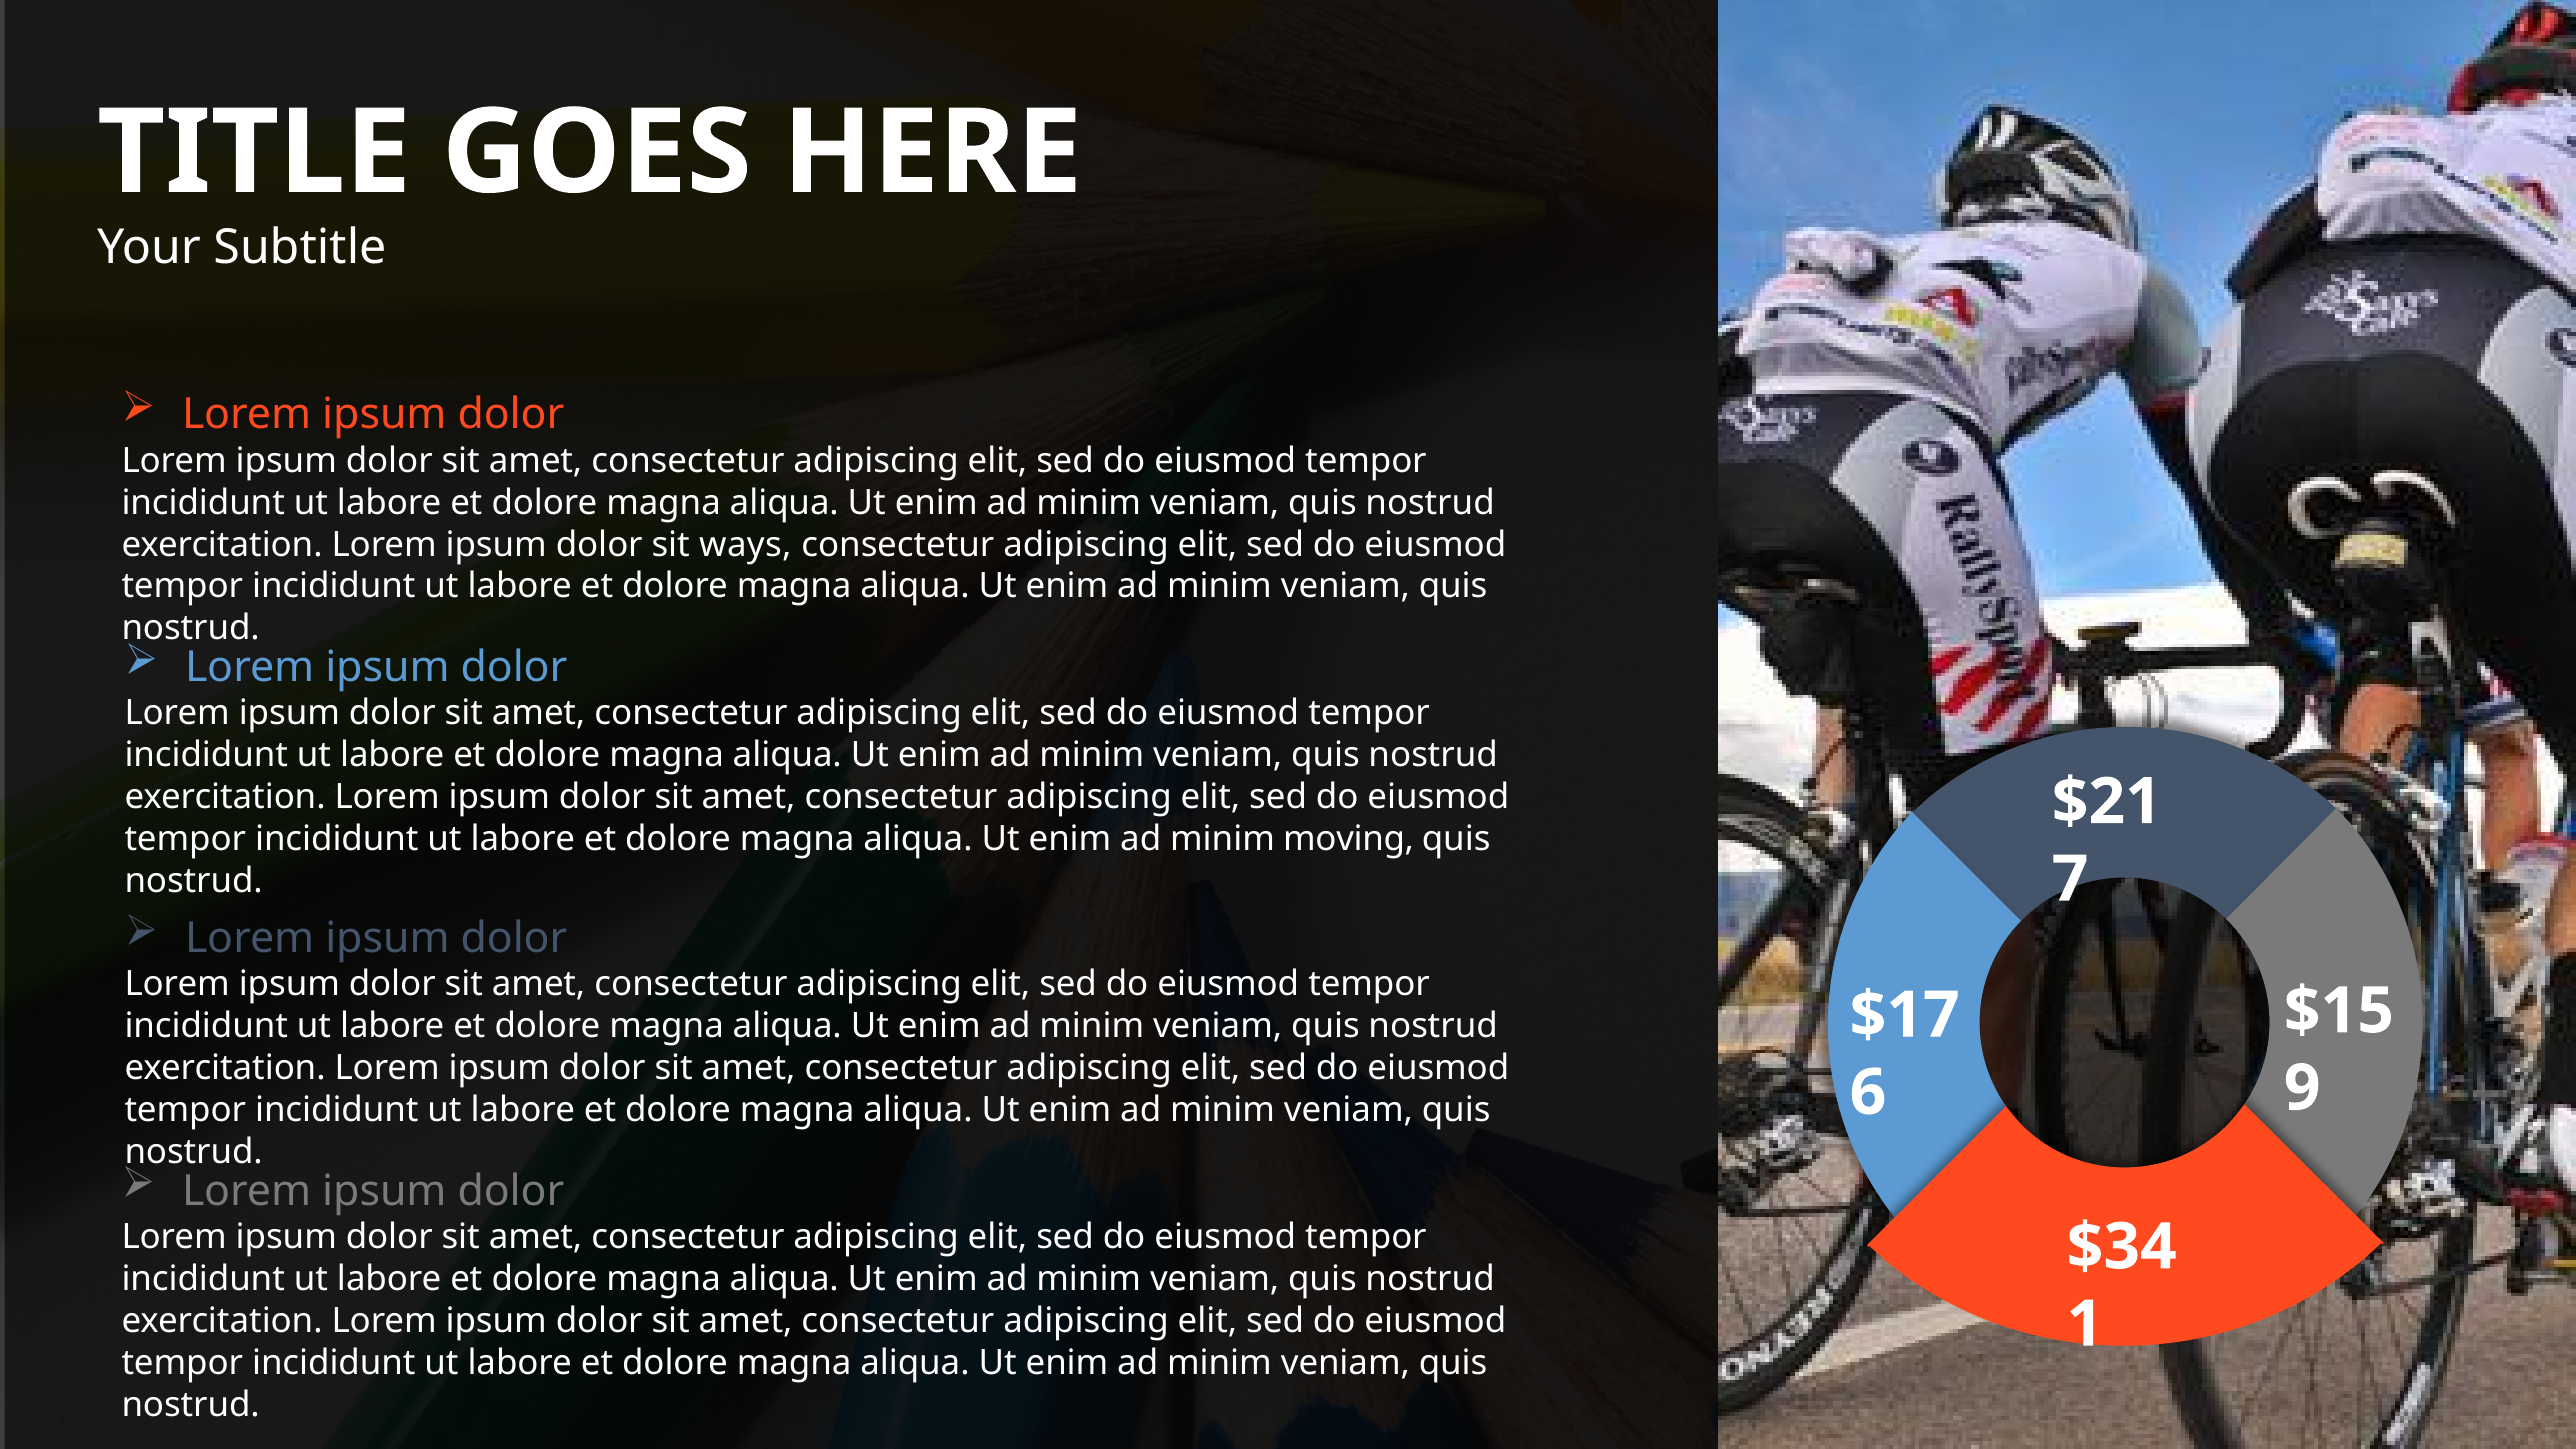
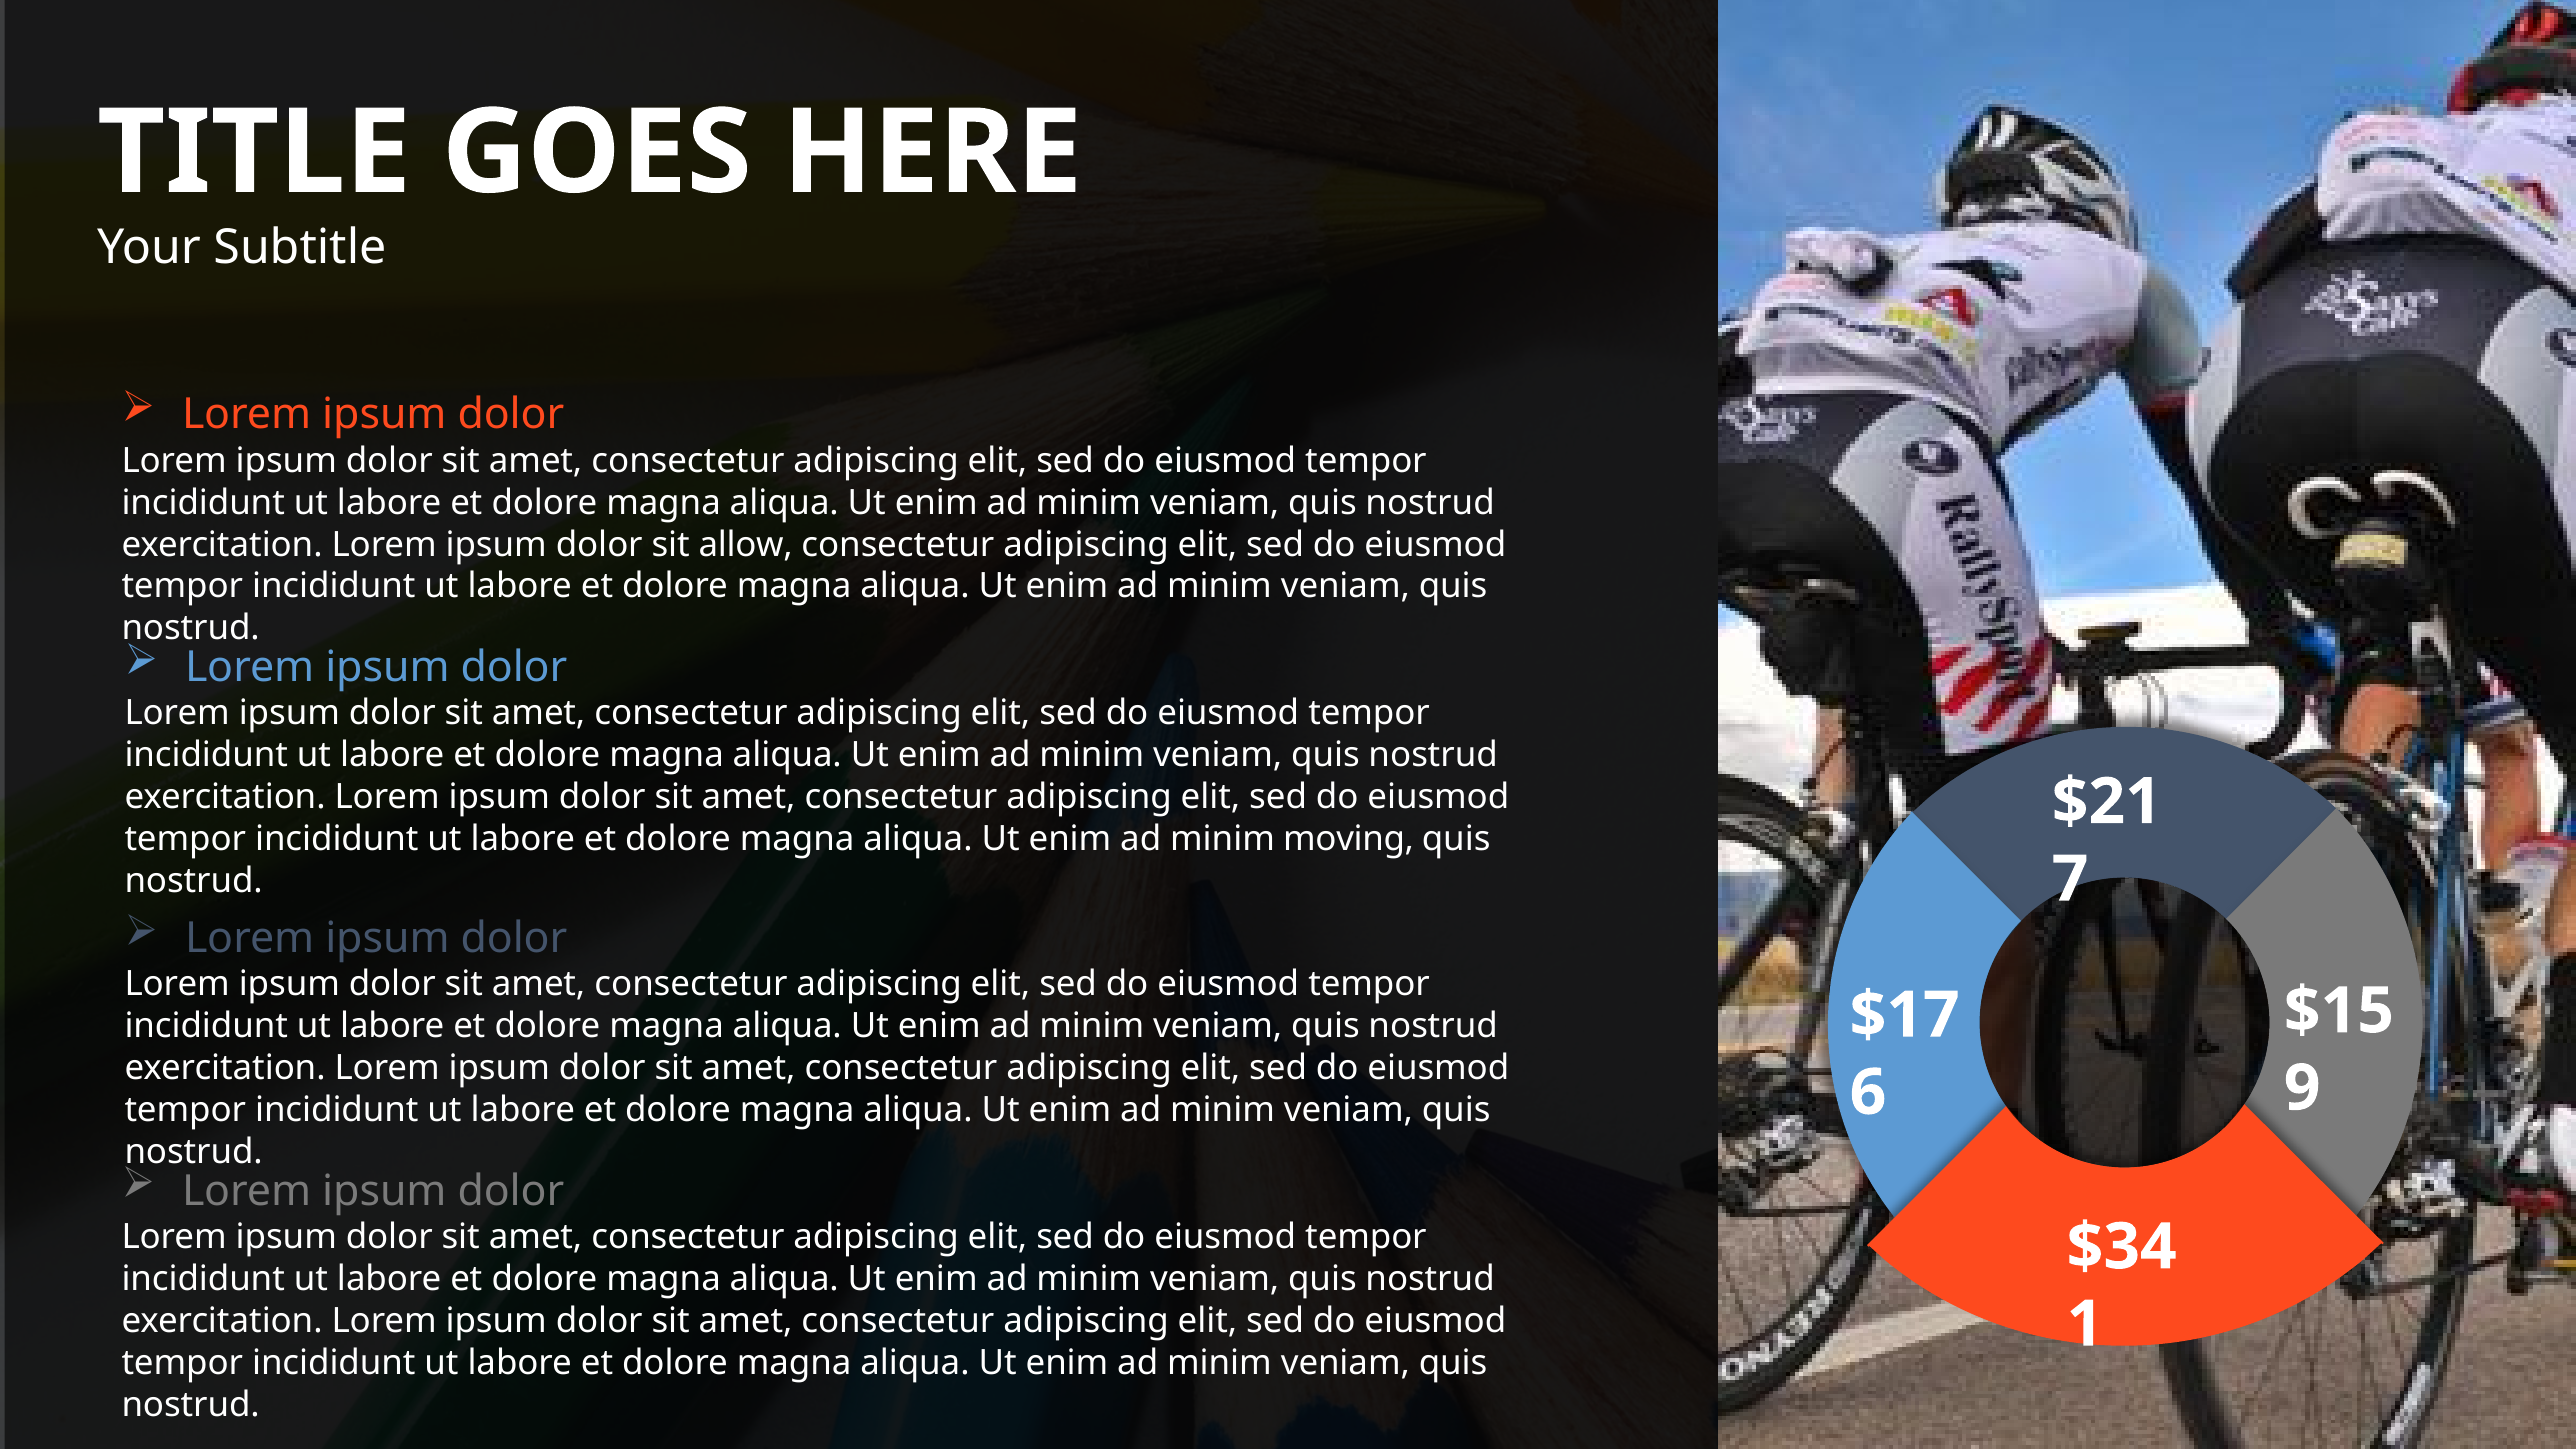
ways: ways -> allow (746, 544)
